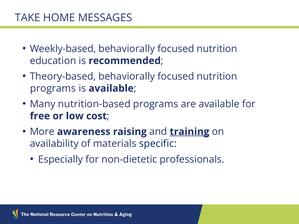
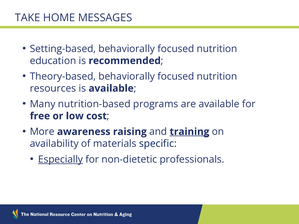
Weekly-based: Weekly-based -> Setting-based (63, 49)
programs: programs -> resources (53, 88)
Especially underline: none -> present (61, 159)
